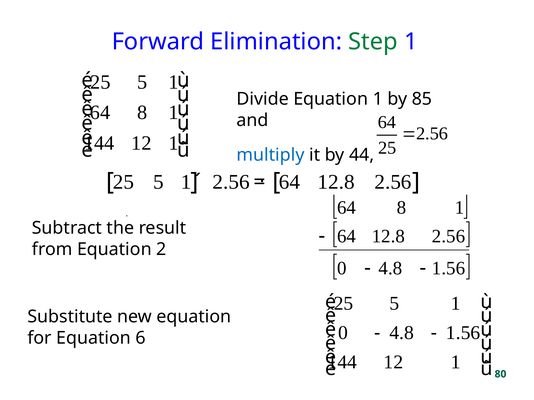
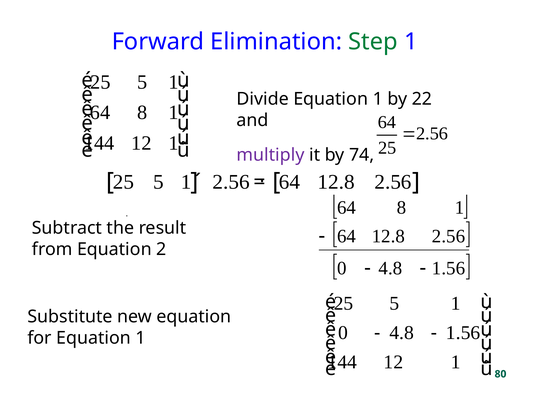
85: 85 -> 22 (422, 99)
multiply colour: blue -> purple (271, 155)
44: 44 -> 74 (362, 155)
for Equation 6: 6 -> 1 (141, 338)
